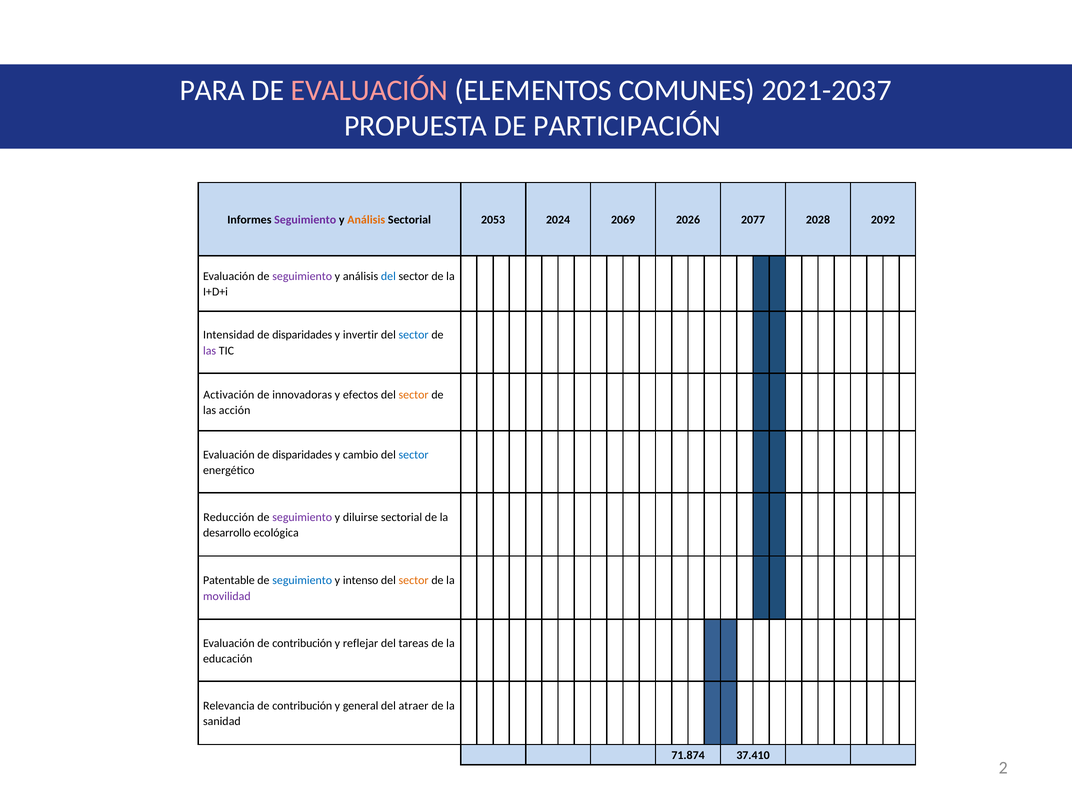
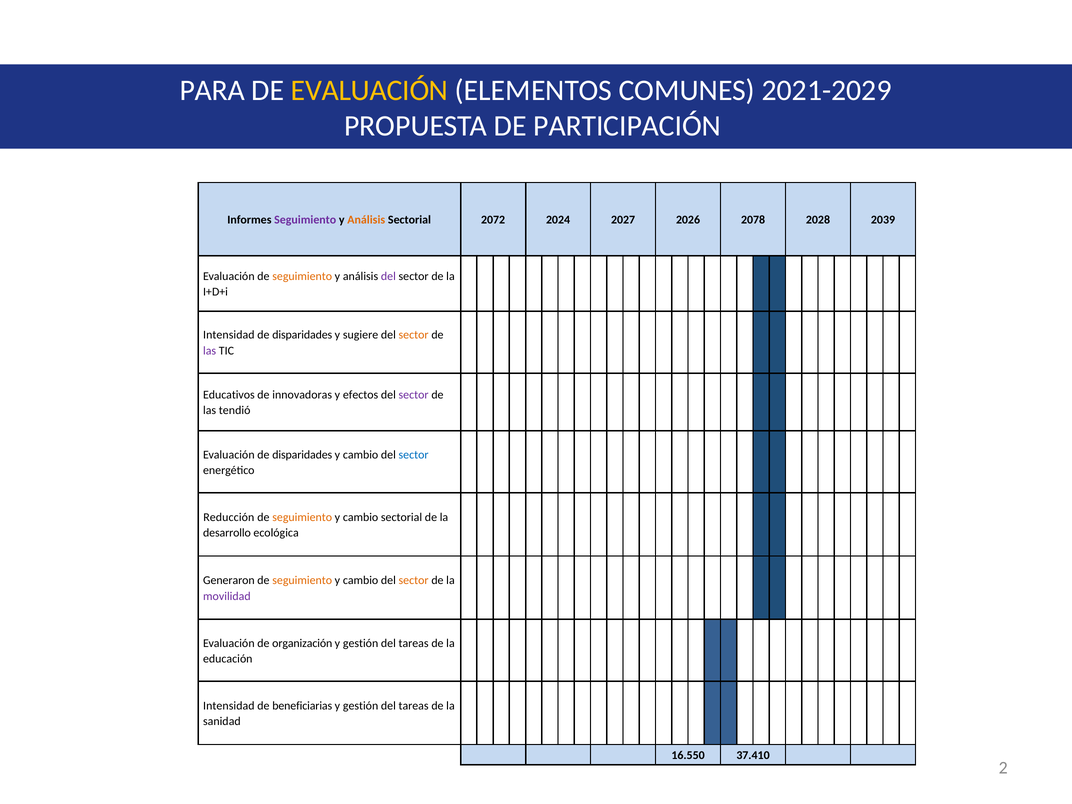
EVALUACIÓN colour: pink -> yellow (369, 90)
2021-2037: 2021-2037 -> 2021-2029 (827, 90)
2053: 2053 -> 2072 (493, 220)
2069: 2069 -> 2027 (623, 220)
2077: 2077 -> 2078 (753, 220)
2092: 2092 -> 2039 (883, 220)
seguimiento colour: purple -> orange (302, 276)
del colour: blue -> purple (388, 276)
invertir: invertir -> sugiere (361, 335)
sector colour: blue -> orange (414, 335)
Activación: Activación -> Educativos (229, 395)
sector colour: orange -> purple (414, 395)
acción: acción -> tendió (235, 411)
seguimiento colour: purple -> orange (302, 517)
diluirse: diluirse -> cambio (361, 517)
Patentable: Patentable -> Generaron (229, 580)
seguimiento colour: blue -> orange (302, 580)
intenso: intenso -> cambio (361, 580)
Evaluación de contribución: contribución -> organización (302, 643)
reflejar: reflejar -> gestión (361, 643)
Relevancia: Relevancia -> Intensidad (229, 706)
contribución: contribución -> beneficiarias (302, 706)
general: general -> gestión (361, 706)
atraer: atraer -> tareas (414, 706)
71.874: 71.874 -> 16.550 (688, 755)
